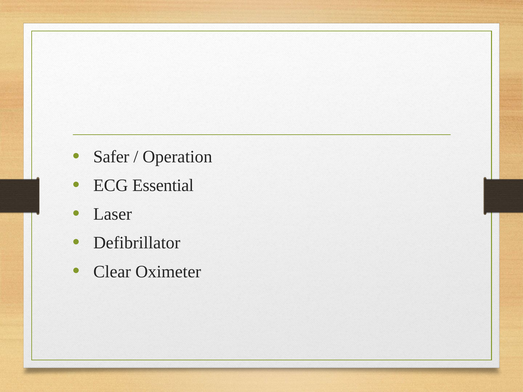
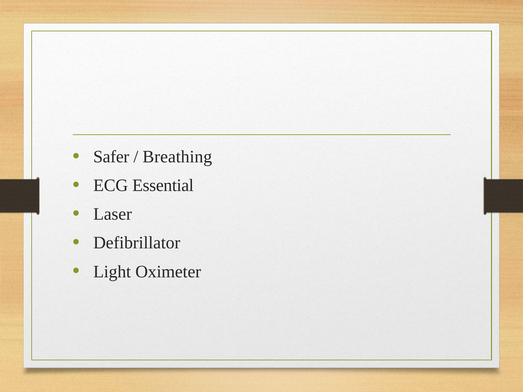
Operation: Operation -> Breathing (177, 157)
Clear: Clear -> Light (112, 272)
